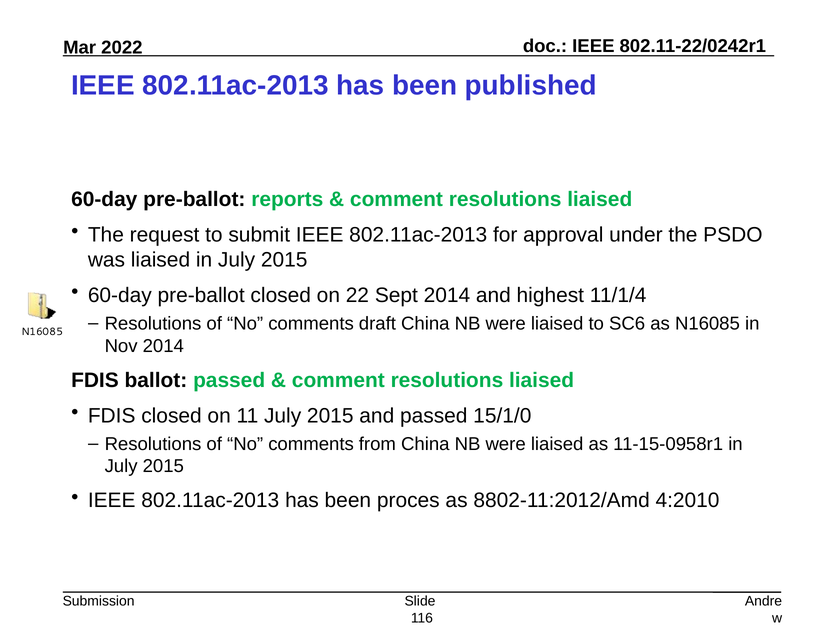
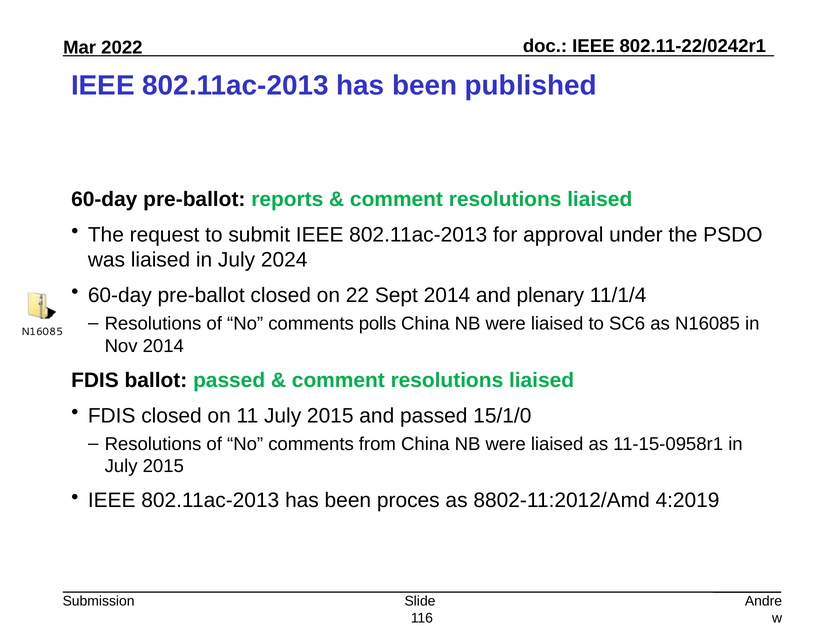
liaised in July 2015: 2015 -> 2024 (284, 260)
highest: highest -> plenary (550, 296)
draft: draft -> polls (377, 324)
4:2010: 4:2010 -> 4:2019 (688, 501)
